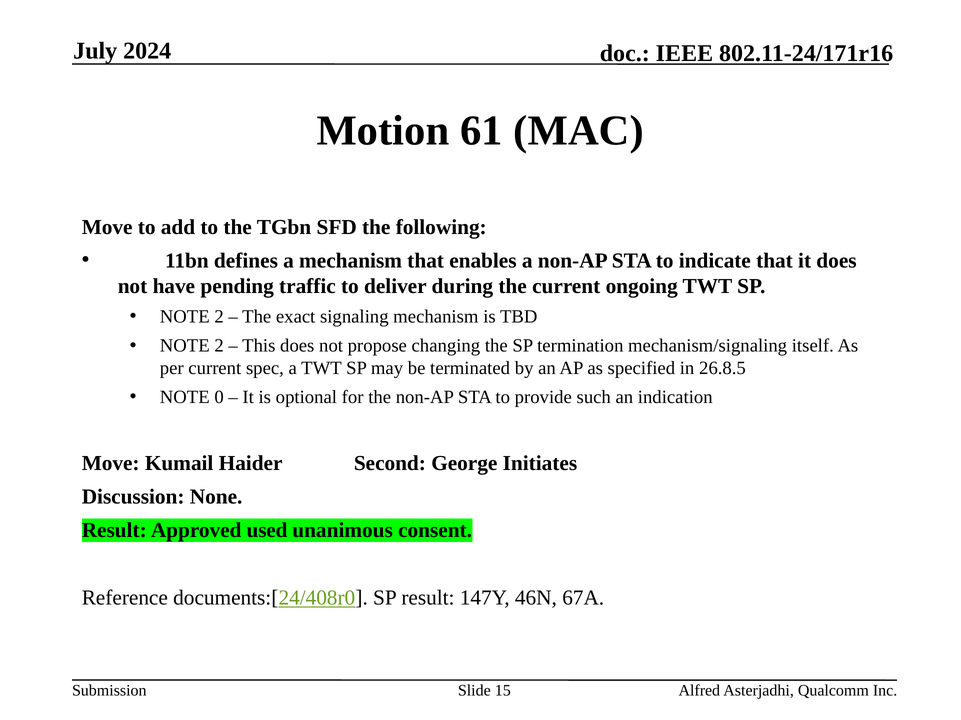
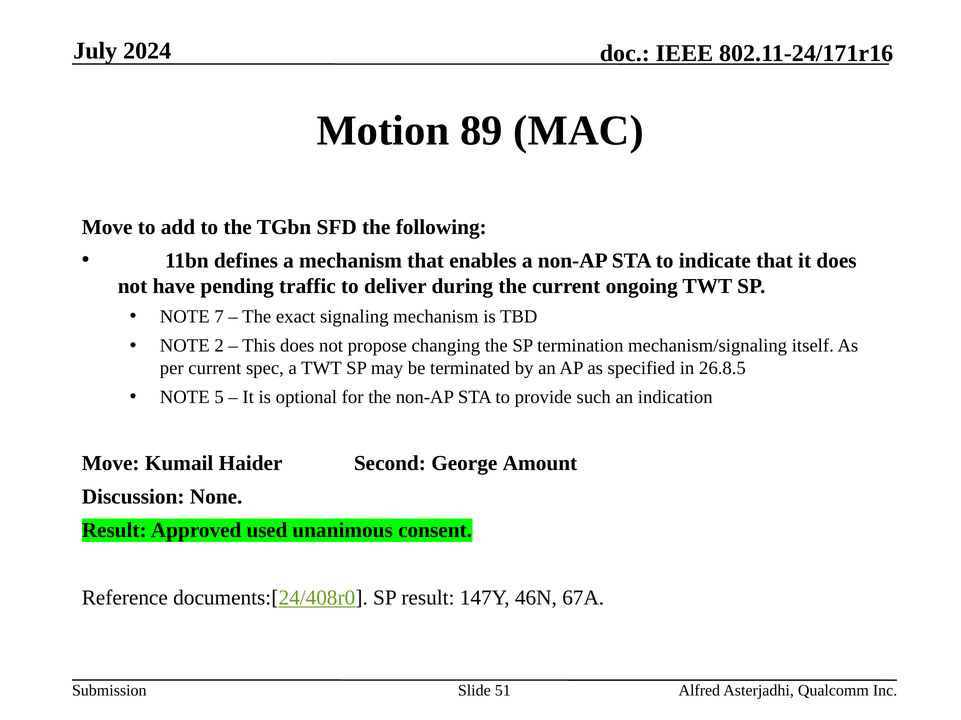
61: 61 -> 89 (481, 131)
2: 2 -> 7 (219, 317)
0: 0 -> 5 (219, 398)
Initiates: Initiates -> Amount (540, 464)
15: 15 -> 51 (503, 691)
